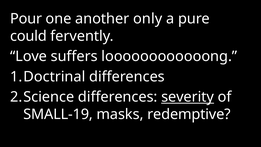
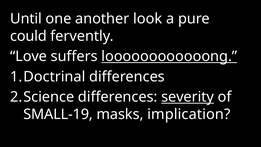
Pour: Pour -> Until (26, 19)
only: only -> look (148, 19)
loooooooooooong underline: none -> present (169, 56)
redemptive: redemptive -> implication (189, 114)
